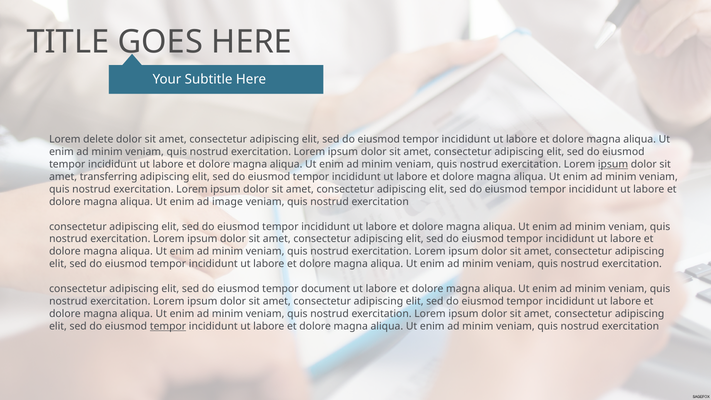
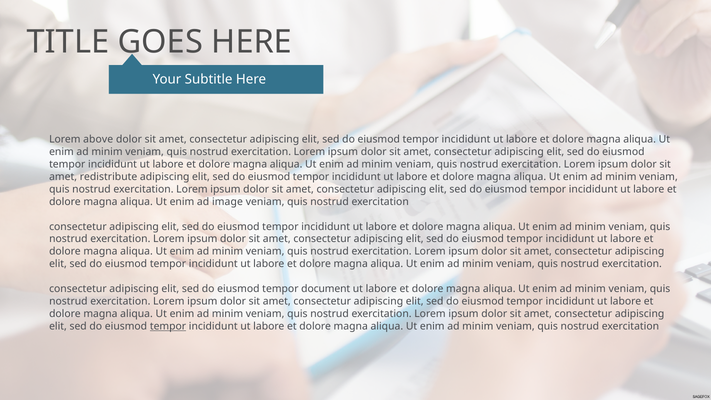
delete: delete -> above (98, 139)
ipsum underline: present -> none (613, 164)
transferring: transferring -> redistribute (109, 177)
